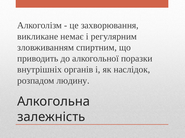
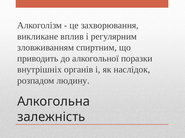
немає: немає -> вплив (72, 37)
